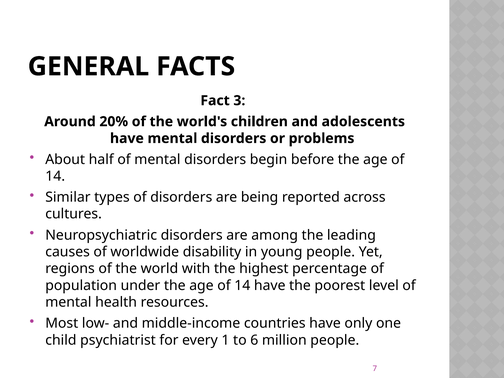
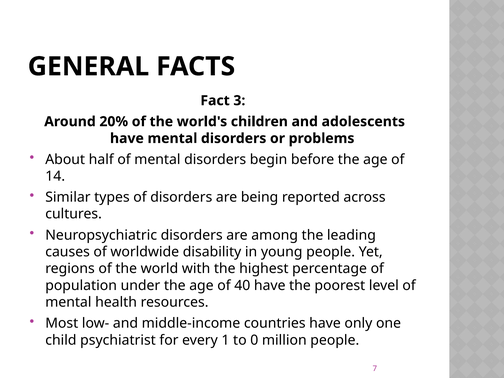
14: 14 -> 40 (242, 285)
6: 6 -> 0 (254, 340)
